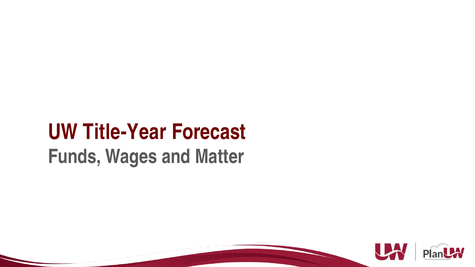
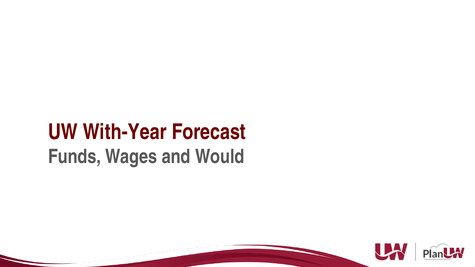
Title-Year: Title-Year -> With-Year (125, 132)
Matter: Matter -> Would (220, 157)
